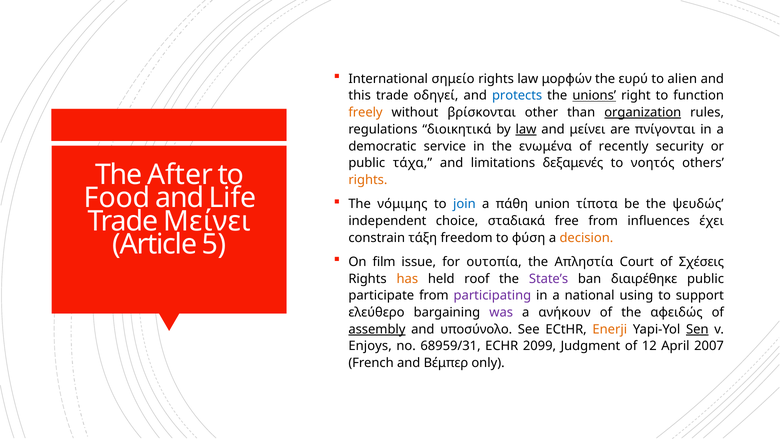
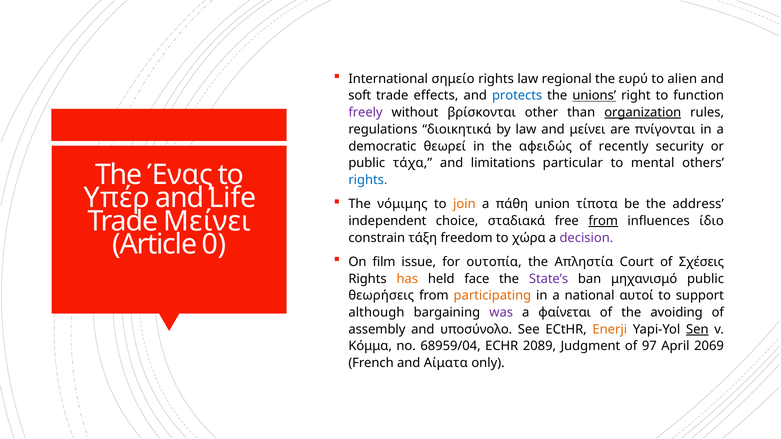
μορφών: μορφών -> regional (567, 79)
this: this -> soft (360, 96)
οδηγεί: οδηγεί -> effects (436, 96)
freely colour: orange -> purple (365, 113)
law underline: present -> none (526, 129)
service: service -> θεωρεί (445, 146)
ενωμένα: ενωμένα -> αφειδώς (545, 146)
δεξαμενές: δεξαμενές -> particular (573, 163)
νοητός: νοητός -> mental (653, 163)
After: After -> Ένας (180, 175)
rights colour: orange -> blue (368, 180)
Food: Food -> Υπέρ (117, 198)
join colour: blue -> orange (464, 204)
ψευδώς: ψευδώς -> address (698, 204)
from underline: none -> present (603, 221)
έχει: έχει -> ίδιο (712, 221)
φύση: φύση -> χώρα (529, 238)
decision colour: orange -> purple (586, 238)
5: 5 -> 0 (214, 245)
roof: roof -> face (477, 279)
διαιρέθηκε: διαιρέθηκε -> μηχανισμό (644, 279)
participate: participate -> θεωρήσεις (381, 296)
participating colour: purple -> orange (492, 296)
using: using -> αυτοί (636, 296)
ελεύθερο: ελεύθερο -> although (376, 313)
ανήκουν: ανήκουν -> φαίνεται (565, 313)
αφειδώς: αφειδώς -> avoiding (677, 313)
assembly underline: present -> none (377, 330)
Enjoys: Enjoys -> Κόμμα (370, 346)
68959/31: 68959/31 -> 68959/04 (451, 346)
2099: 2099 -> 2089 (539, 346)
12: 12 -> 97 (649, 346)
2007: 2007 -> 2069 (709, 346)
Βέμπερ: Βέμπερ -> Αίματα (446, 363)
